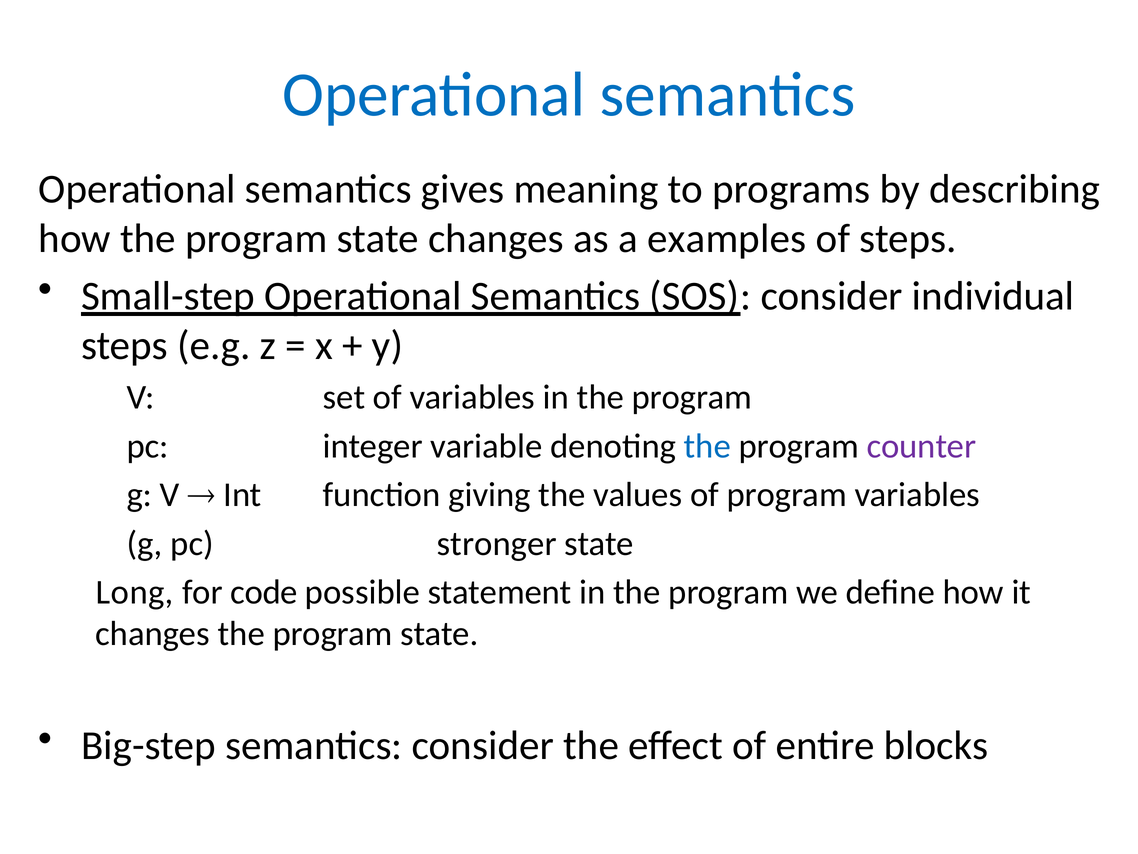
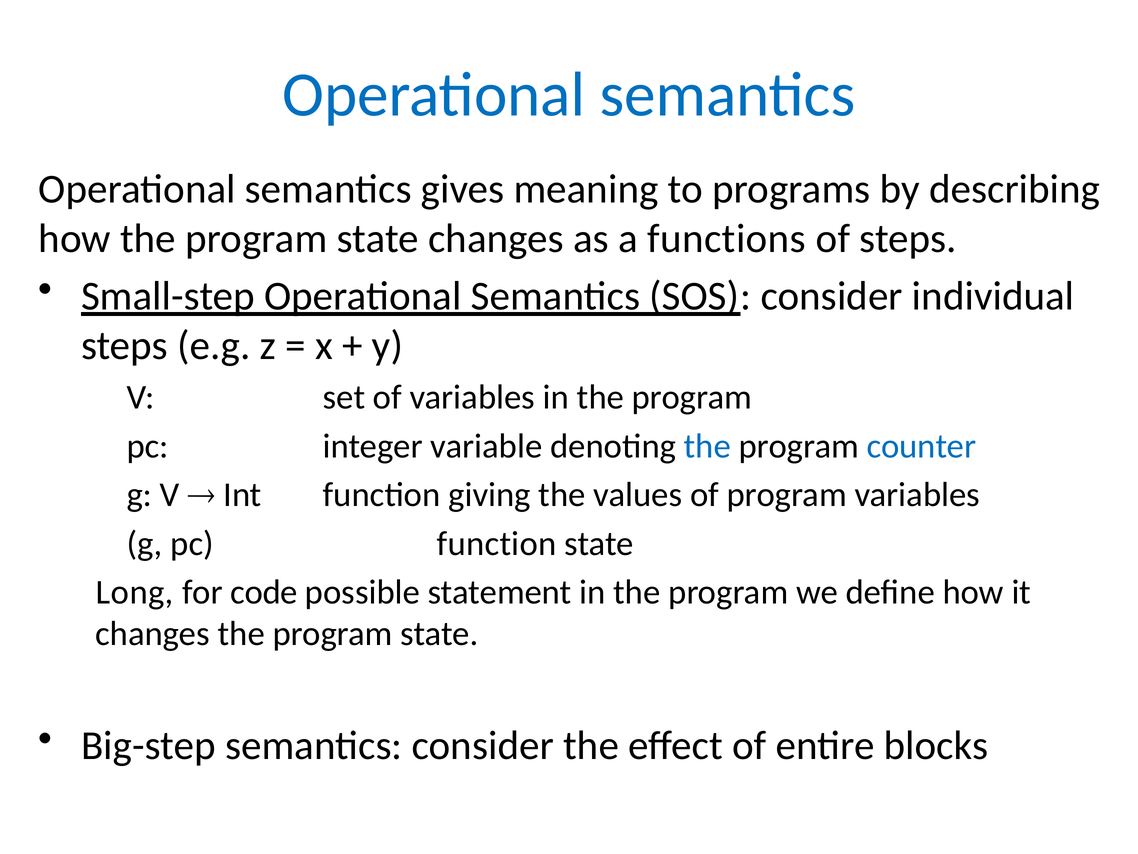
examples: examples -> functions (727, 239)
counter colour: purple -> blue (921, 446)
pc stronger: stronger -> function (497, 543)
